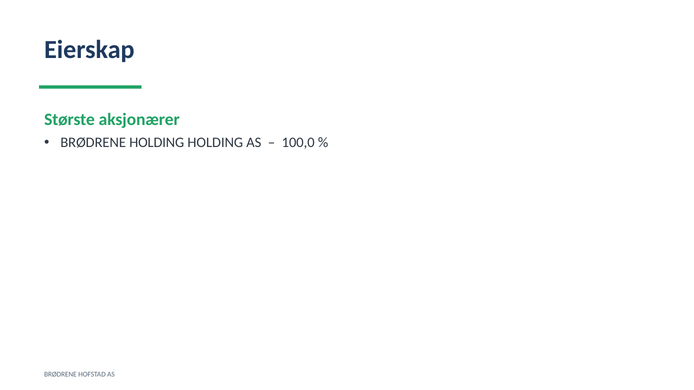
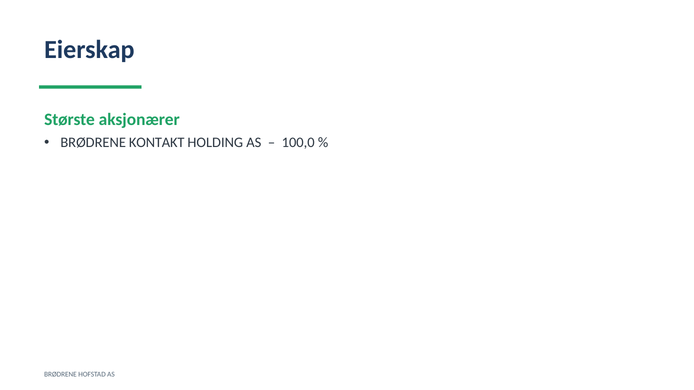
BRØDRENE HOLDING: HOLDING -> KONTAKT (157, 143)
